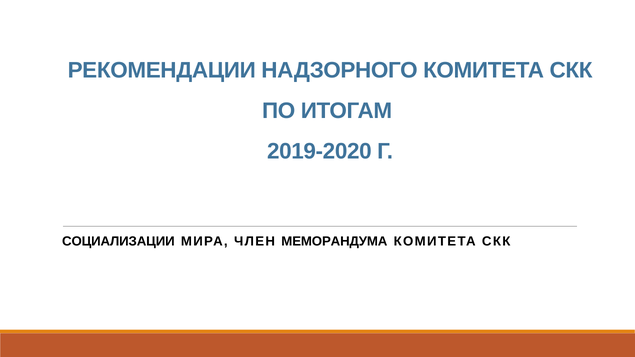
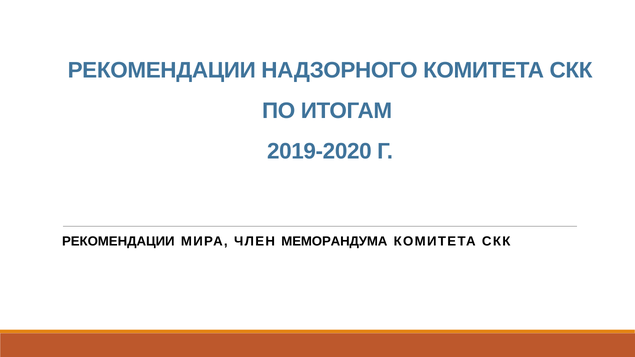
СОЦИАЛИЗАЦИИ: СОЦИАЛИЗАЦИИ -> РЕКОМЕНДАЦИИ (118, 242)
